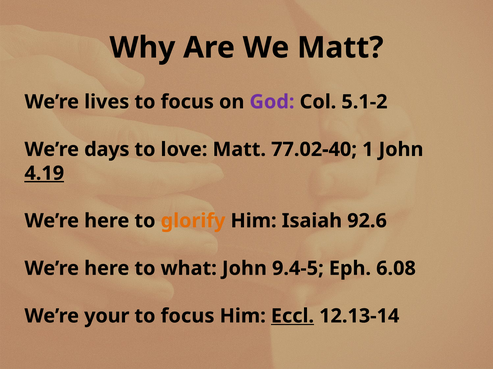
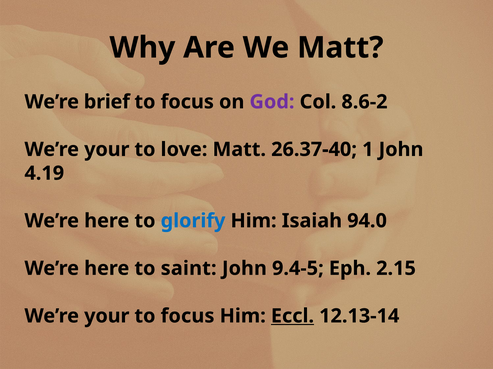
lives: lives -> brief (107, 102)
5.1-2: 5.1-2 -> 8.6-2 (364, 102)
days: days -> your (107, 150)
77.02-40: 77.02-40 -> 26.37-40 (314, 150)
4.19 underline: present -> none (44, 174)
glorify colour: orange -> blue (193, 221)
92.6: 92.6 -> 94.0 (367, 221)
what: what -> saint (189, 269)
6.08: 6.08 -> 2.15 (396, 269)
